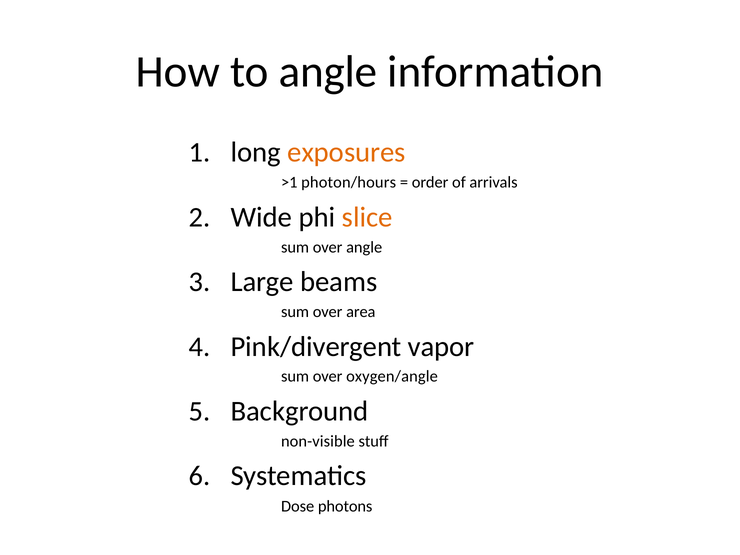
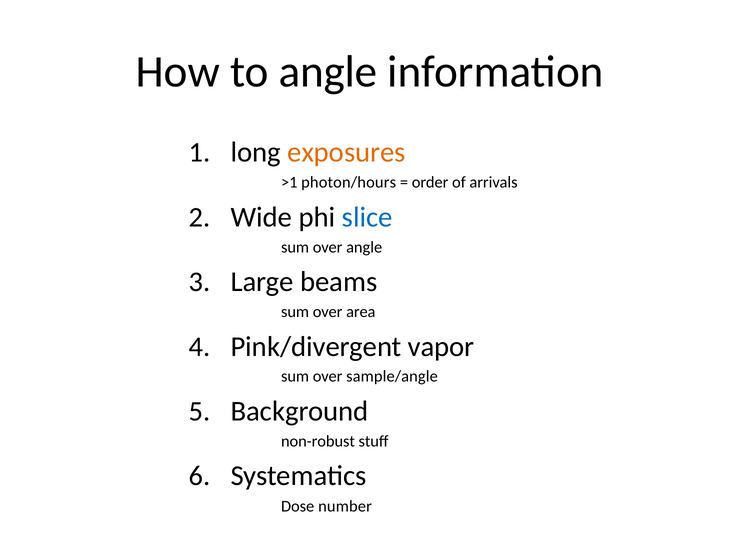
slice colour: orange -> blue (367, 217)
oxygen/angle: oxygen/angle -> sample/angle (392, 377)
non-visible: non-visible -> non-robust (318, 441)
photons: photons -> number (345, 506)
